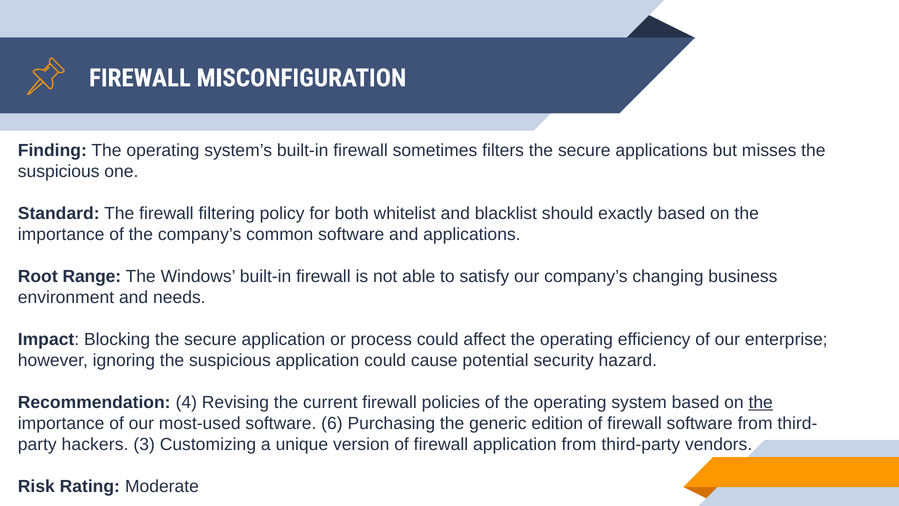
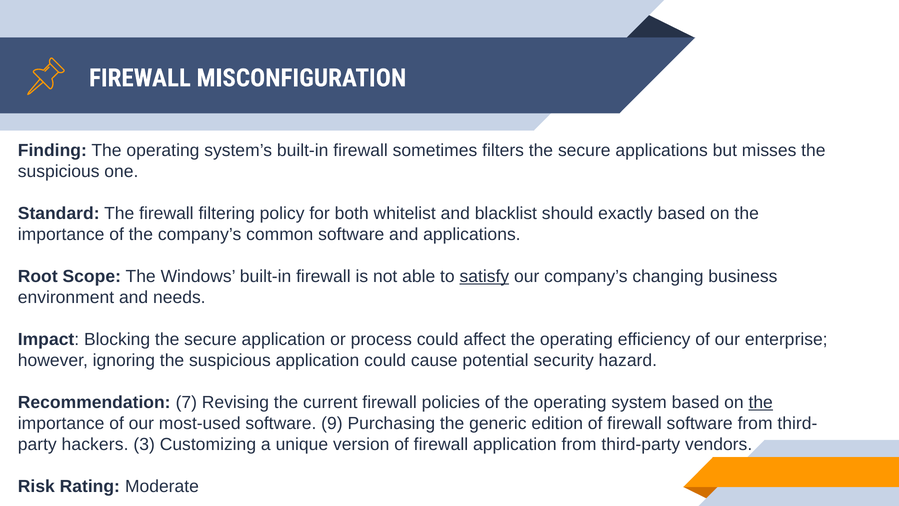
Range: Range -> Scope (92, 276)
satisfy underline: none -> present (484, 276)
4: 4 -> 7 (186, 402)
6: 6 -> 9 (332, 423)
